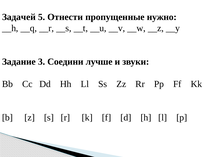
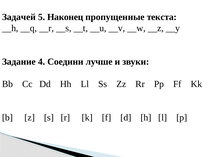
Отнести: Отнести -> Наконец (65, 17)
нужно: нужно -> текста (162, 17)
3: 3 -> 4 (42, 62)
